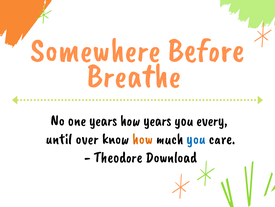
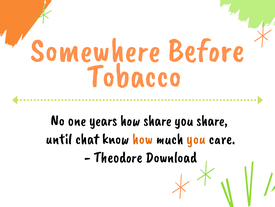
Breathe: Breathe -> Tobacco (134, 75)
how years: years -> share (157, 120)
you every: every -> share (212, 120)
over: over -> chat (87, 138)
you colour: blue -> orange (196, 138)
